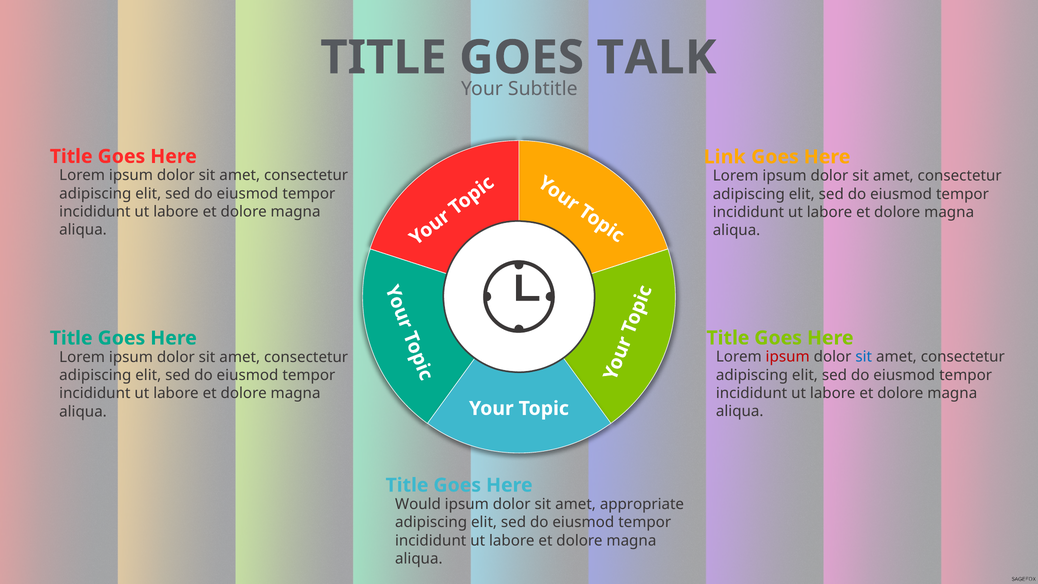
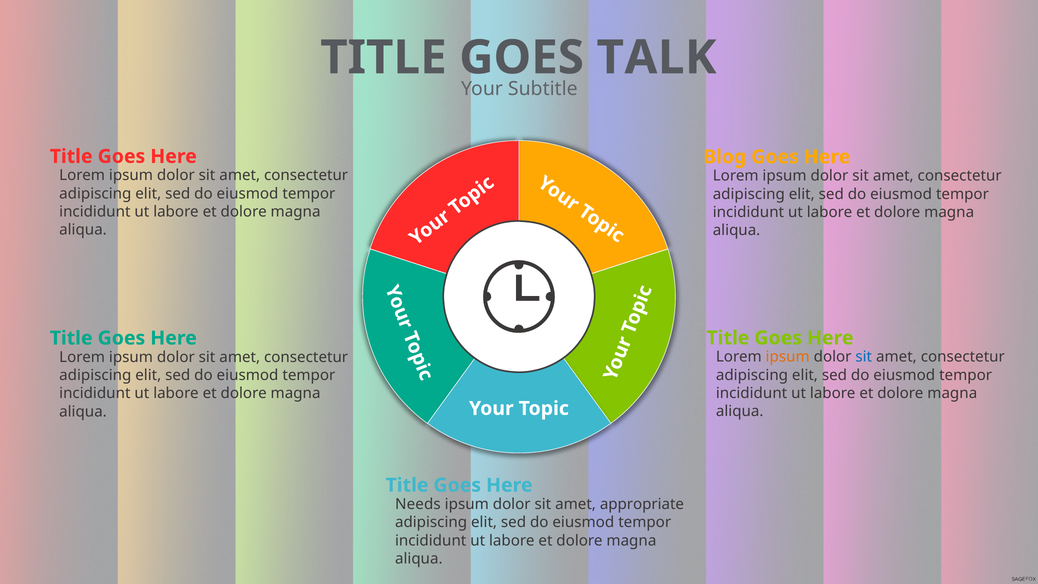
Link: Link -> Blog (725, 157)
ipsum colour: red -> orange (788, 357)
Would: Would -> Needs (418, 504)
